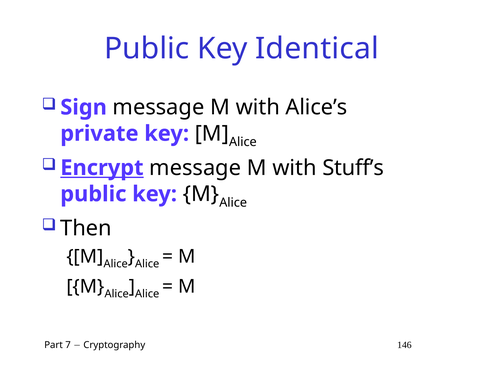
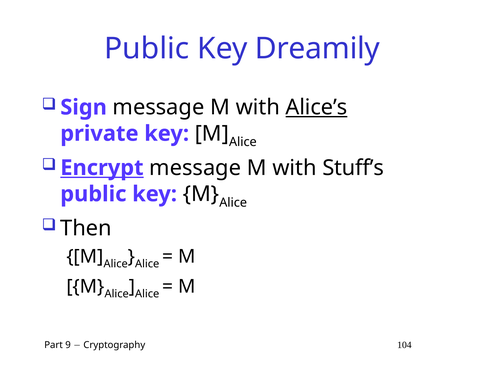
Identical: Identical -> Dreamily (317, 48)
Alice’s underline: none -> present (316, 107)
7: 7 -> 9 (68, 345)
146: 146 -> 104 (404, 345)
